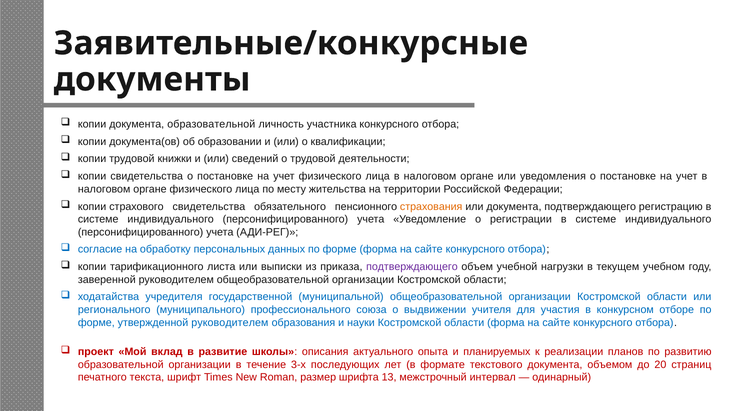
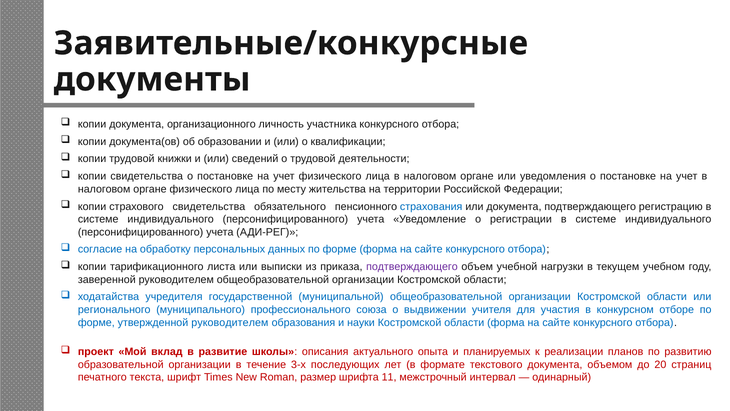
документа образовательной: образовательной -> организационного (211, 124)
страхования colour: orange -> blue (431, 206)
13: 13 -> 11 (389, 377)
